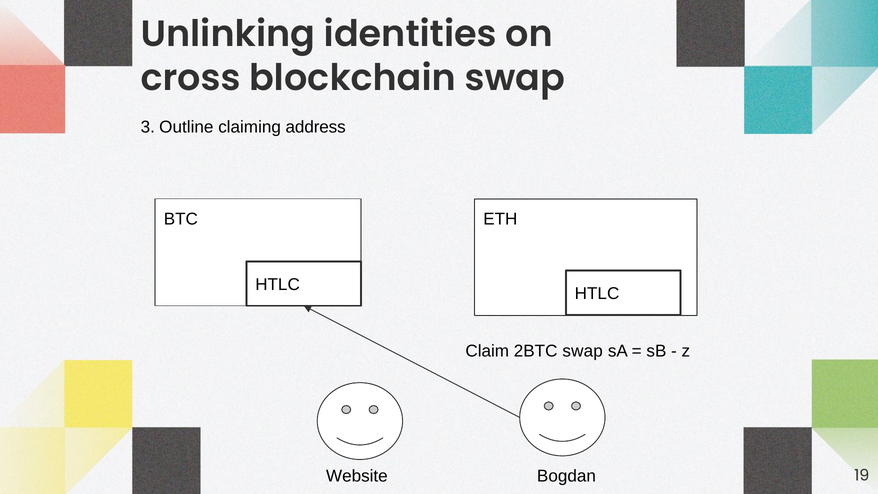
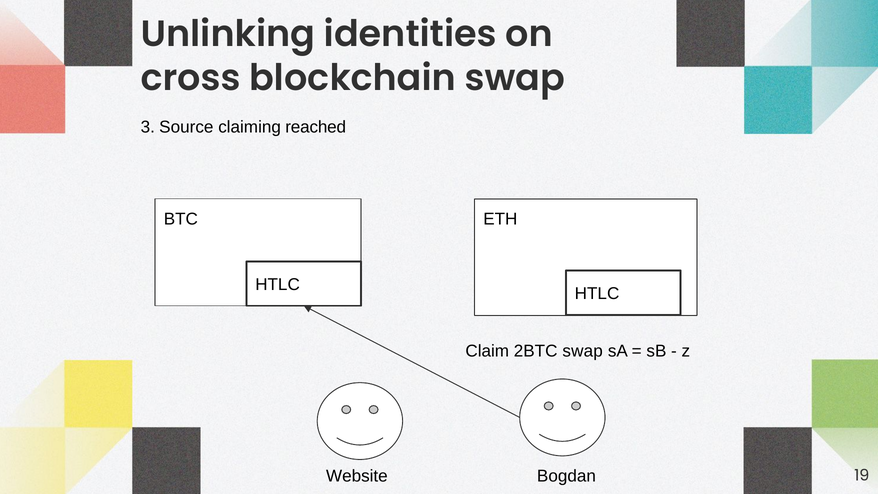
Outline: Outline -> Source (186, 127)
address: address -> reached (316, 127)
